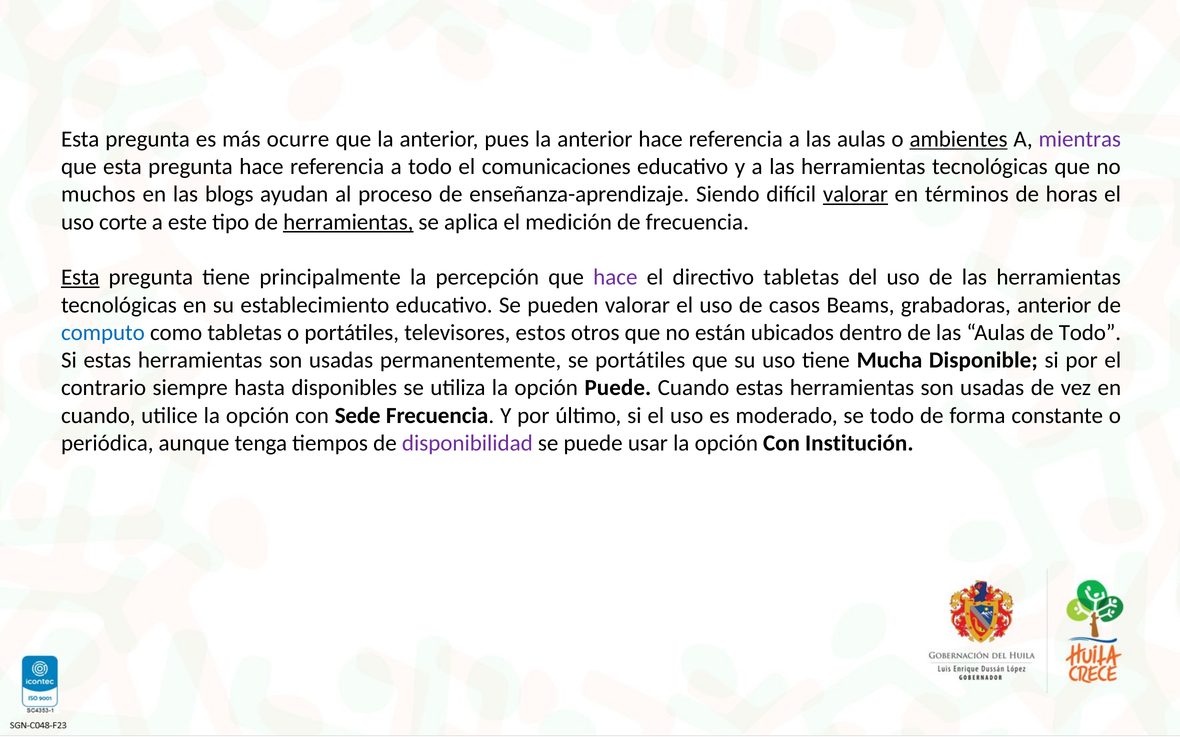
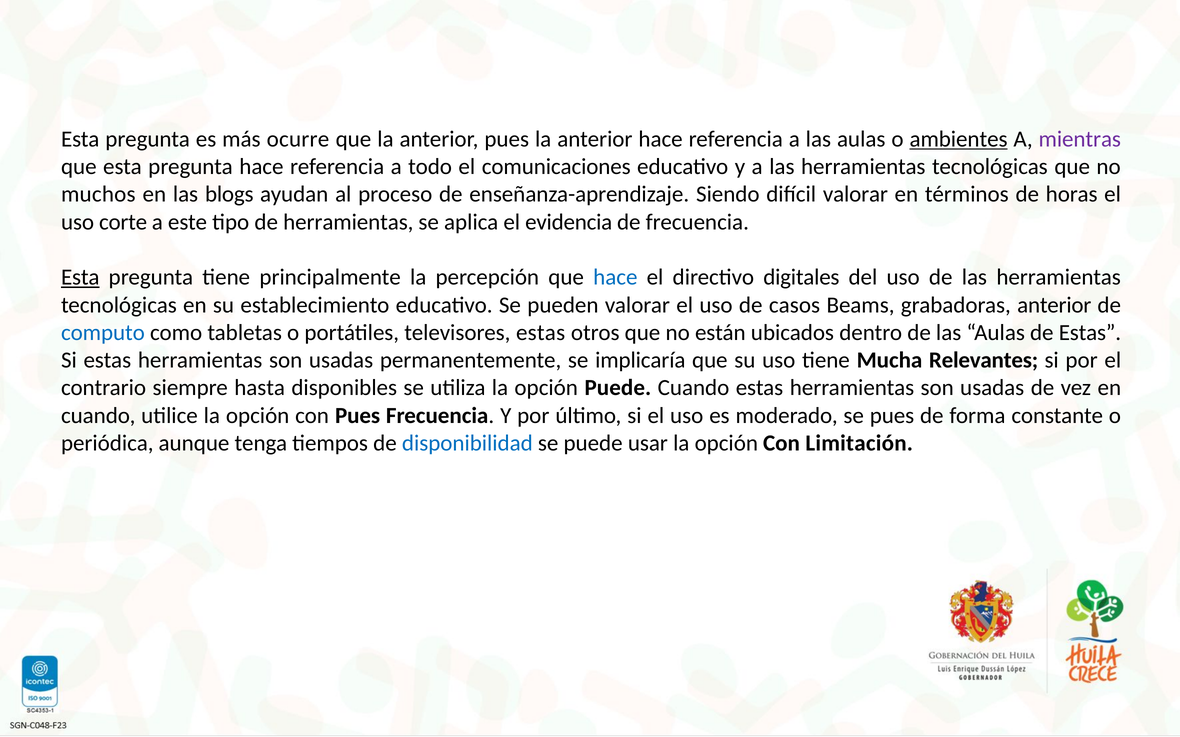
valorar underline: present -> none (855, 195)
herramientas underline: present -> none (348, 222)
medición: medición -> evidencia (569, 222)
hace colour: purple -> blue (615, 277)
directivo tabletas: tabletas -> digitales (801, 277)
televisores estos: estos -> estas (541, 333)
de Todo: Todo -> Estas (1090, 333)
se portátiles: portátiles -> implicaría (640, 360)
Disponible: Disponible -> Relevantes (984, 360)
con Sede: Sede -> Pues (358, 416)
se todo: todo -> pues (892, 416)
disponibilidad colour: purple -> blue (467, 443)
Institución: Institución -> Limitación (859, 443)
